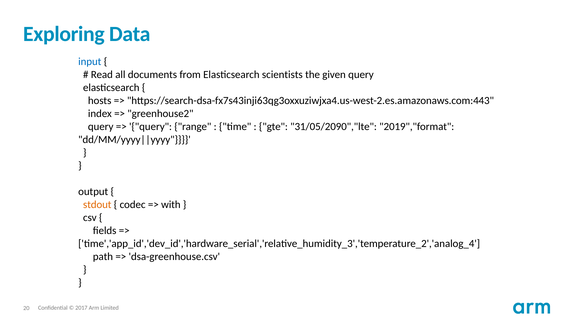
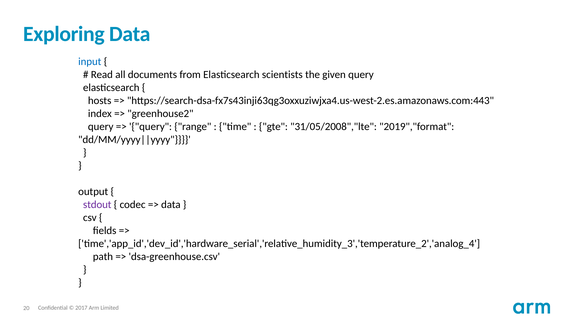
31/05/2090","lte: 31/05/2090","lte -> 31/05/2008","lte (334, 127)
stdout colour: orange -> purple (97, 205)
with: with -> data (171, 205)
